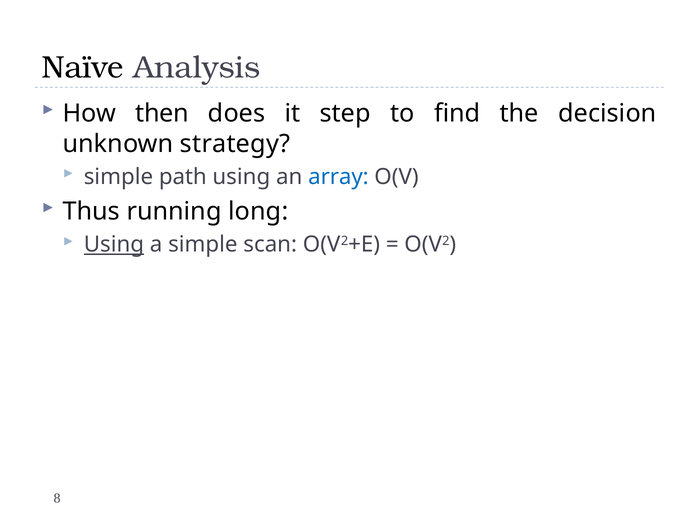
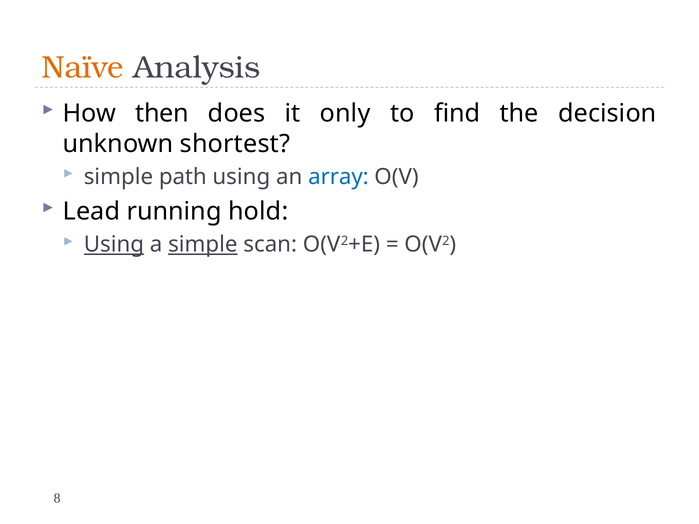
Naïve colour: black -> orange (83, 67)
step: step -> only (345, 114)
strategy: strategy -> shortest (235, 144)
Thus: Thus -> Lead (91, 212)
long: long -> hold (258, 212)
simple underline: none -> present (203, 245)
